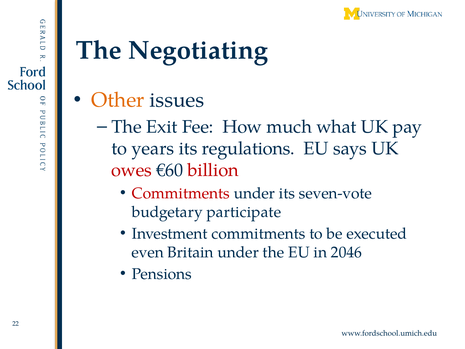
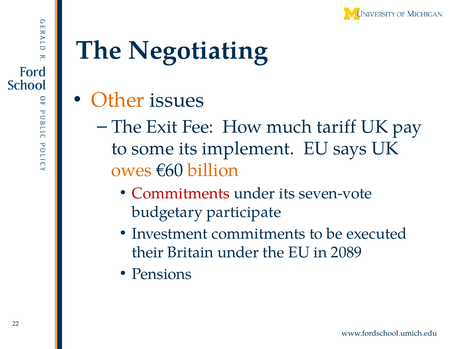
what: what -> tariff (336, 127)
years: years -> some (153, 148)
regulations: regulations -> implement (248, 148)
owes colour: red -> orange (132, 170)
billion colour: red -> orange (213, 170)
even: even -> their (148, 252)
2046: 2046 -> 2089 (346, 252)
